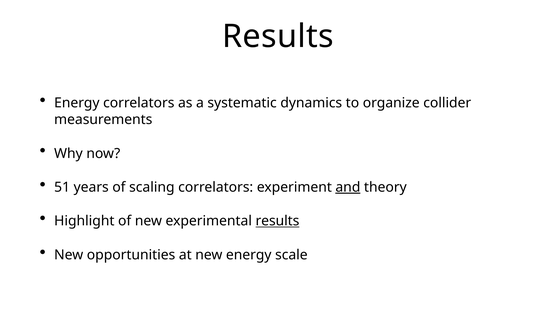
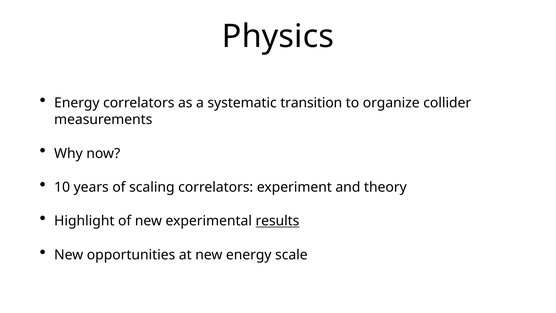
Results: Results -> Physics (278, 36)
dynamics: dynamics -> transition (311, 103)
51: 51 -> 10 (62, 187)
and underline: present -> none (348, 187)
